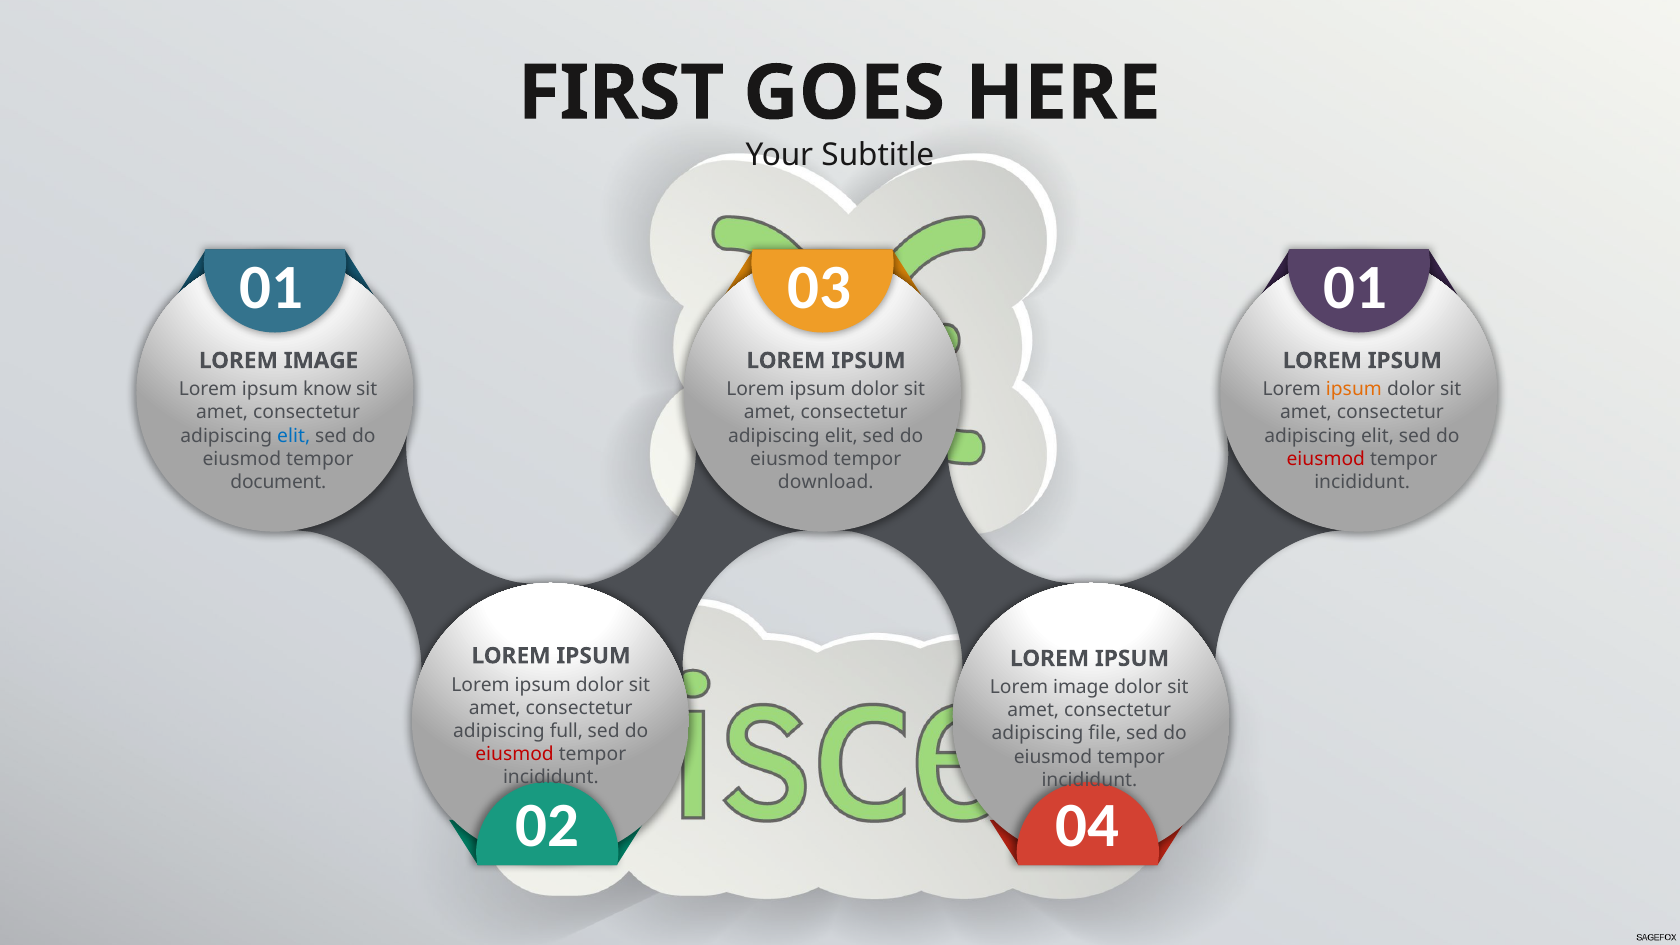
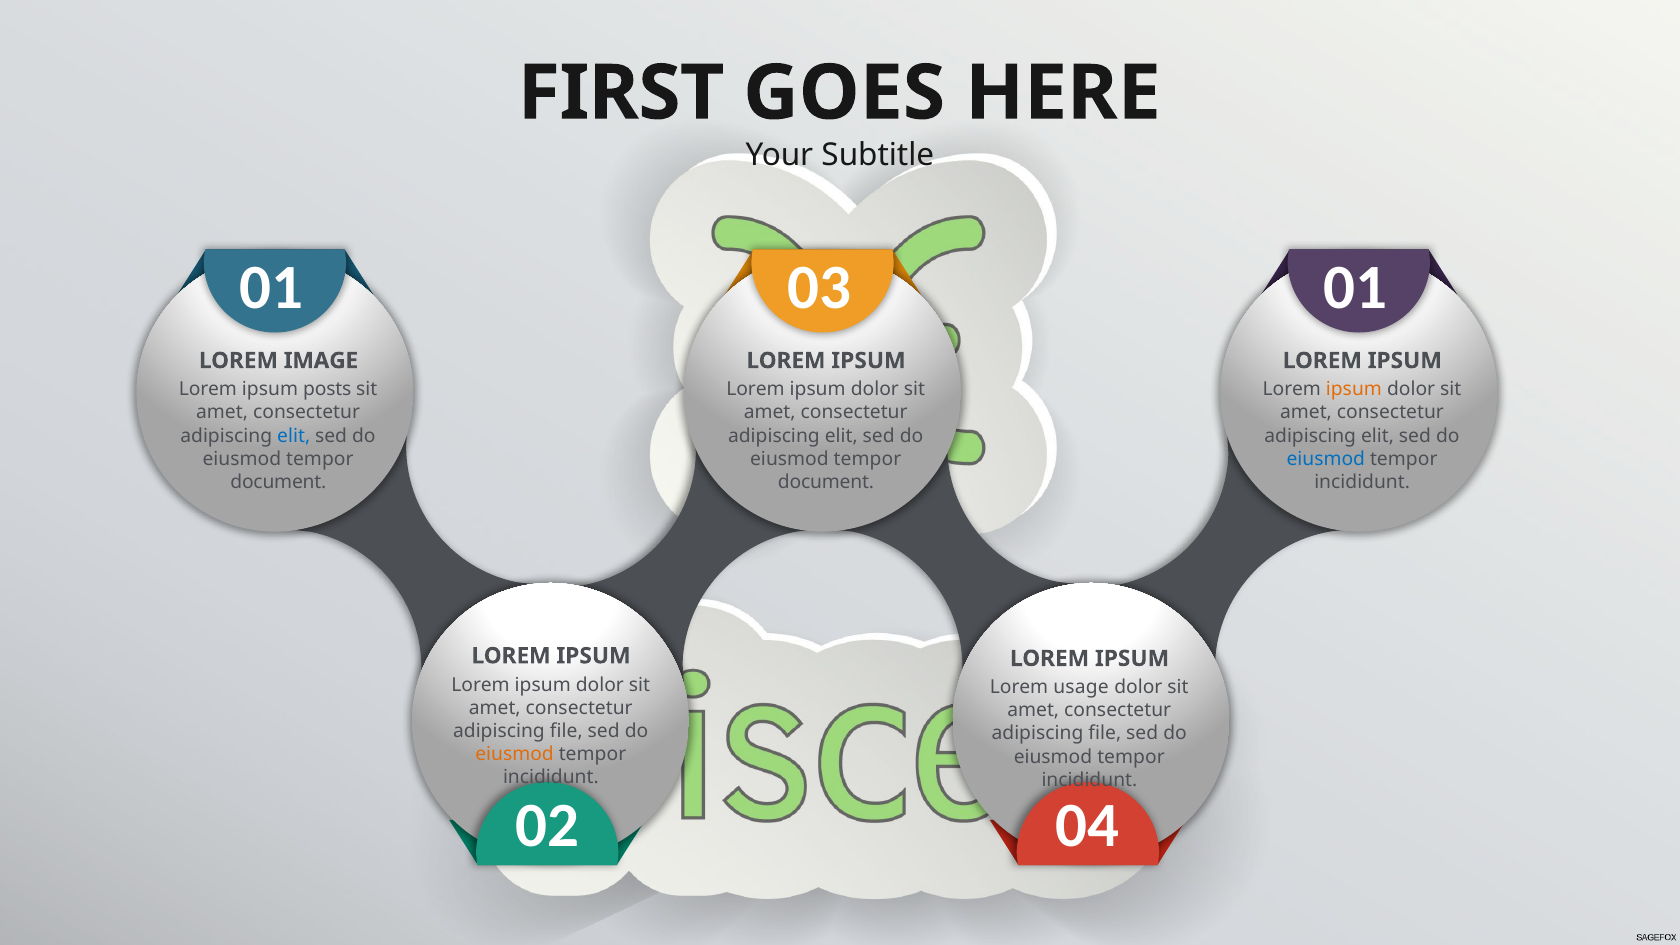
know: know -> posts (327, 390)
eiusmod colour: red -> blue (1326, 459)
download: download -> document (826, 482)
image: image -> usage (1081, 687)
full: full -> file (566, 731)
eiusmod colour: red -> orange (515, 754)
